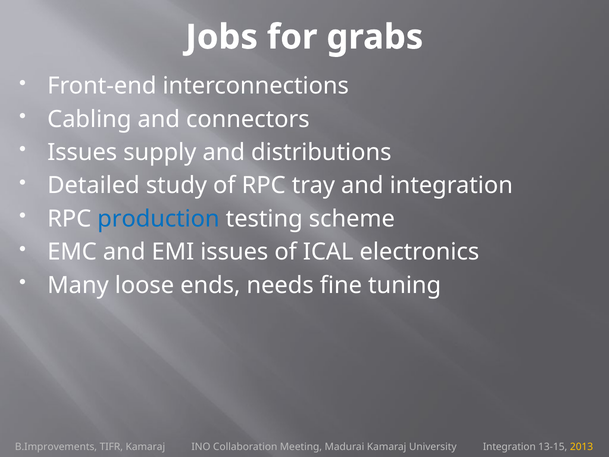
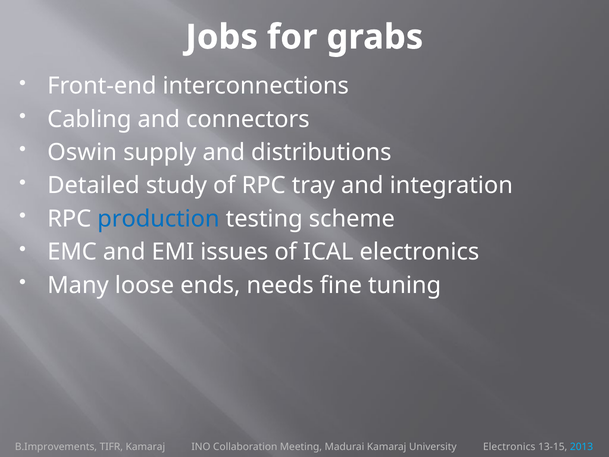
Issues: Issues -> Oswin (82, 152)
University Integration: Integration -> Electronics (509, 447)
2013 colour: yellow -> light blue (582, 447)
